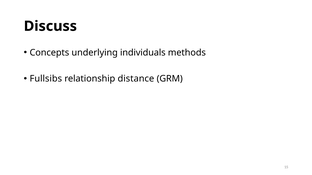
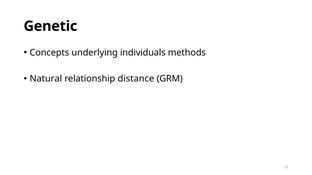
Discuss: Discuss -> Genetic (50, 26)
Fullsibs: Fullsibs -> Natural (46, 79)
